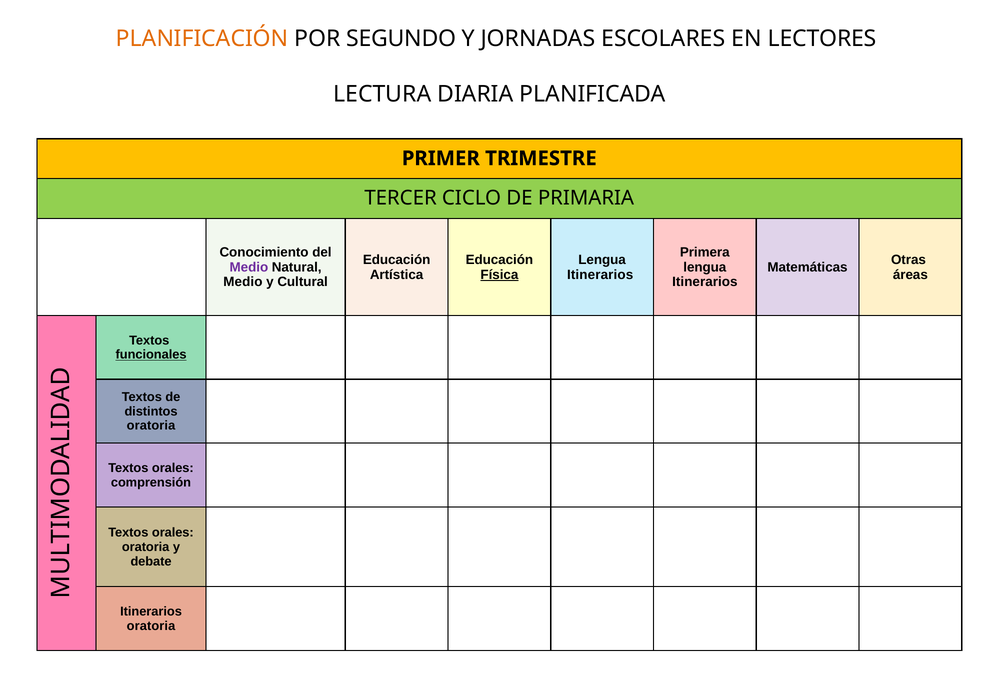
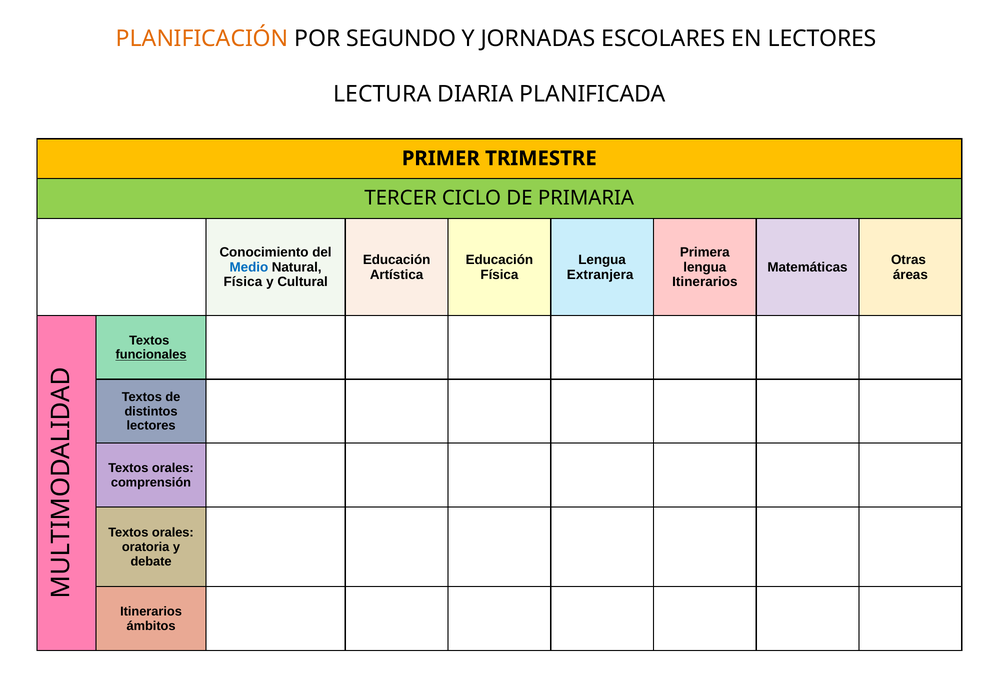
Medio colour: purple -> blue (249, 267)
Física underline: present -> none (499, 274)
Itinerarios: Itinerarios -> Extranjera (600, 274)
Medio: Medio -> Física (243, 282)
oratoria: oratoria -> lectores (151, 425)
oratoria: oratoria -> ámbitos (151, 626)
